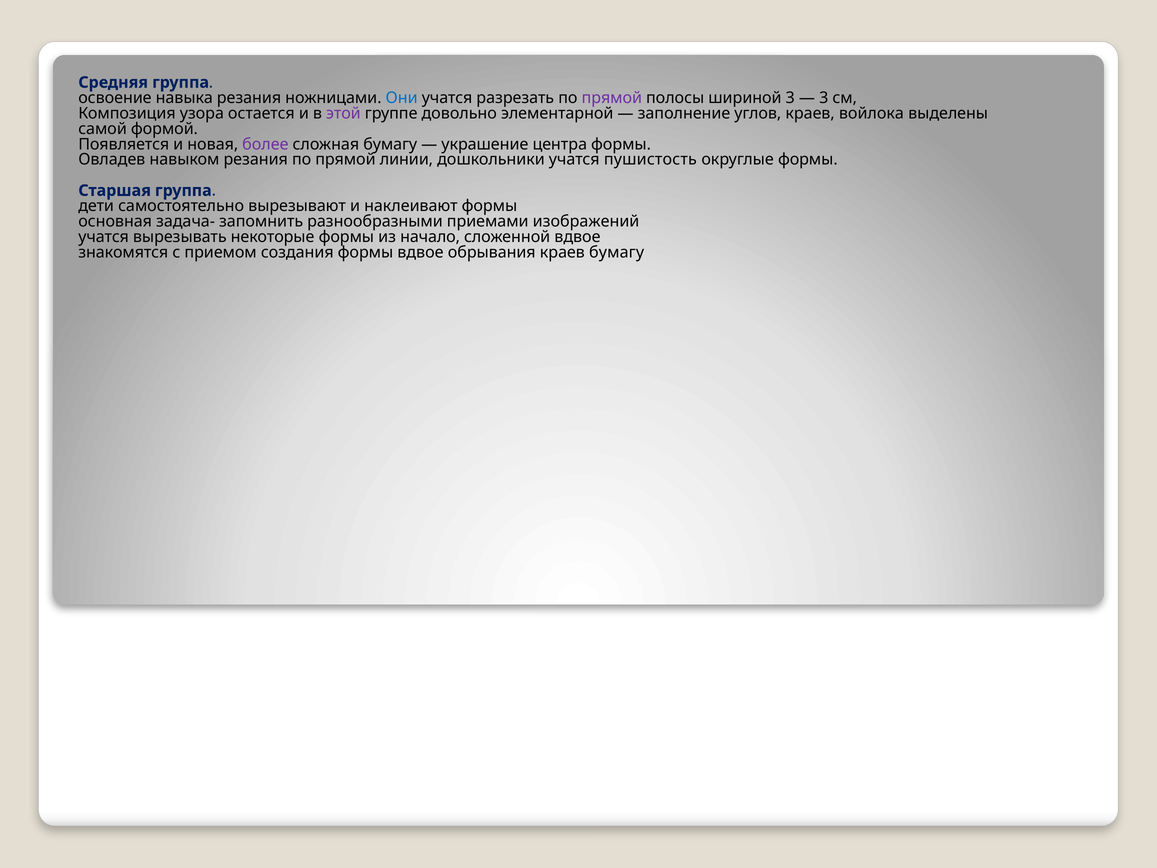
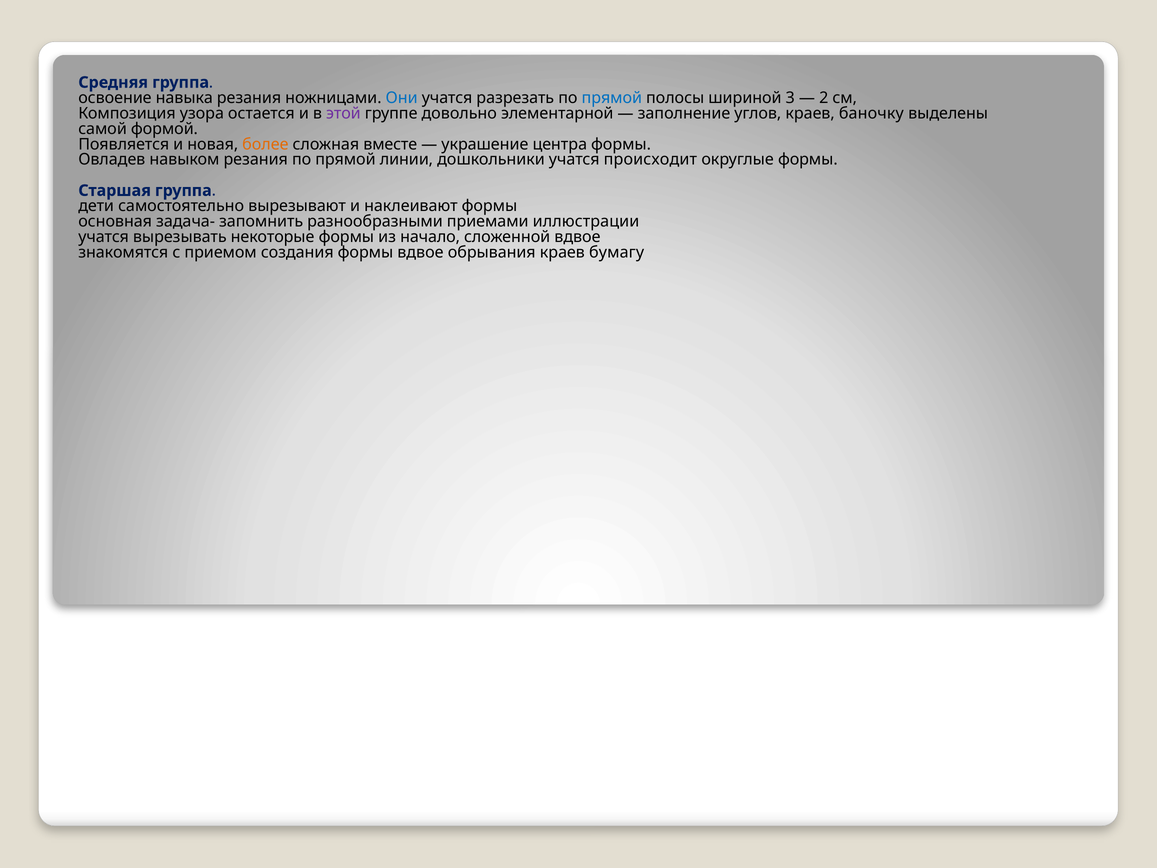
прямой colour: purple -> blue (612, 98)
3: 3 -> 2 (824, 98)
войлока: войлока -> баночку (871, 113)
более colour: purple -> orange (265, 144)
сложная бумагу: бумагу -> вместе (390, 144)
пушистость: пушистость -> происходит (650, 160)
изображений: изображений -> иллюстрации (586, 221)
